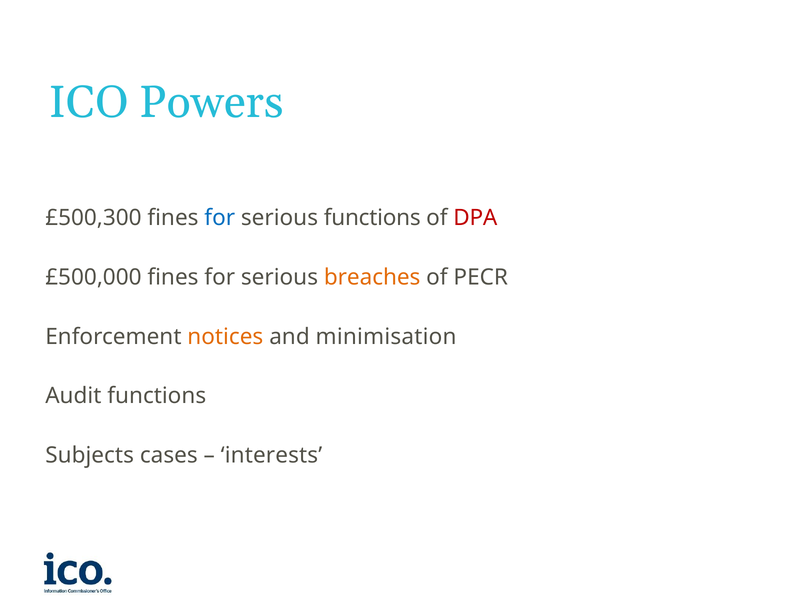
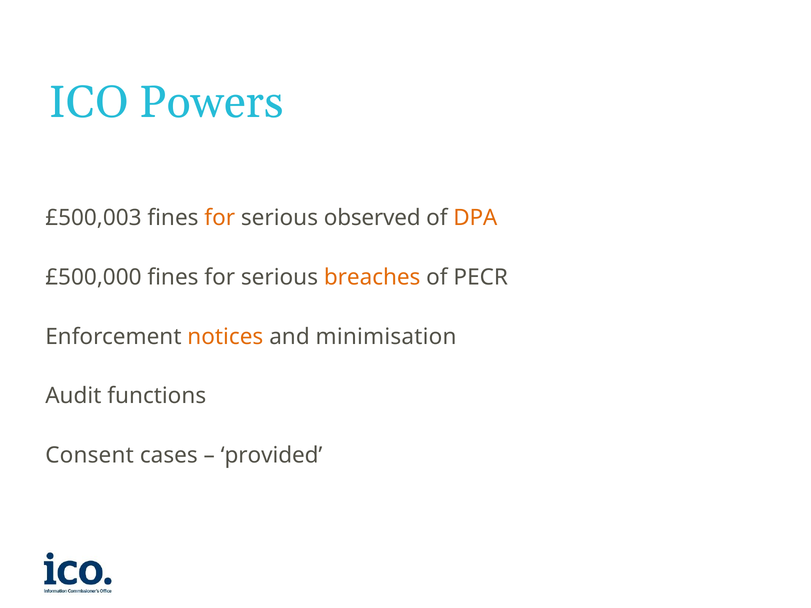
£500,300: £500,300 -> £500,003 (93, 218)
for colour: blue -> orange (220, 218)
serious functions: functions -> observed (372, 218)
DPA colour: red -> orange (475, 218)
Subjects: Subjects -> Consent (90, 456)
interests: interests -> provided (272, 456)
